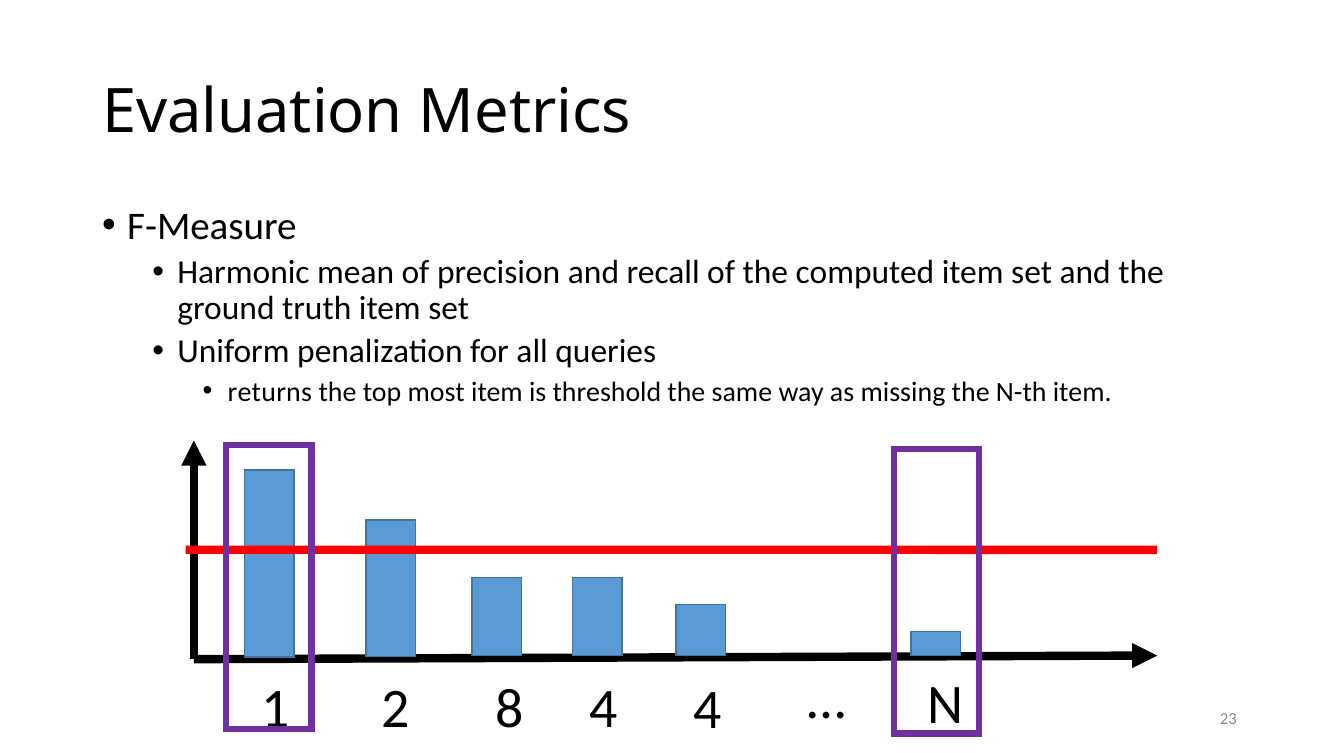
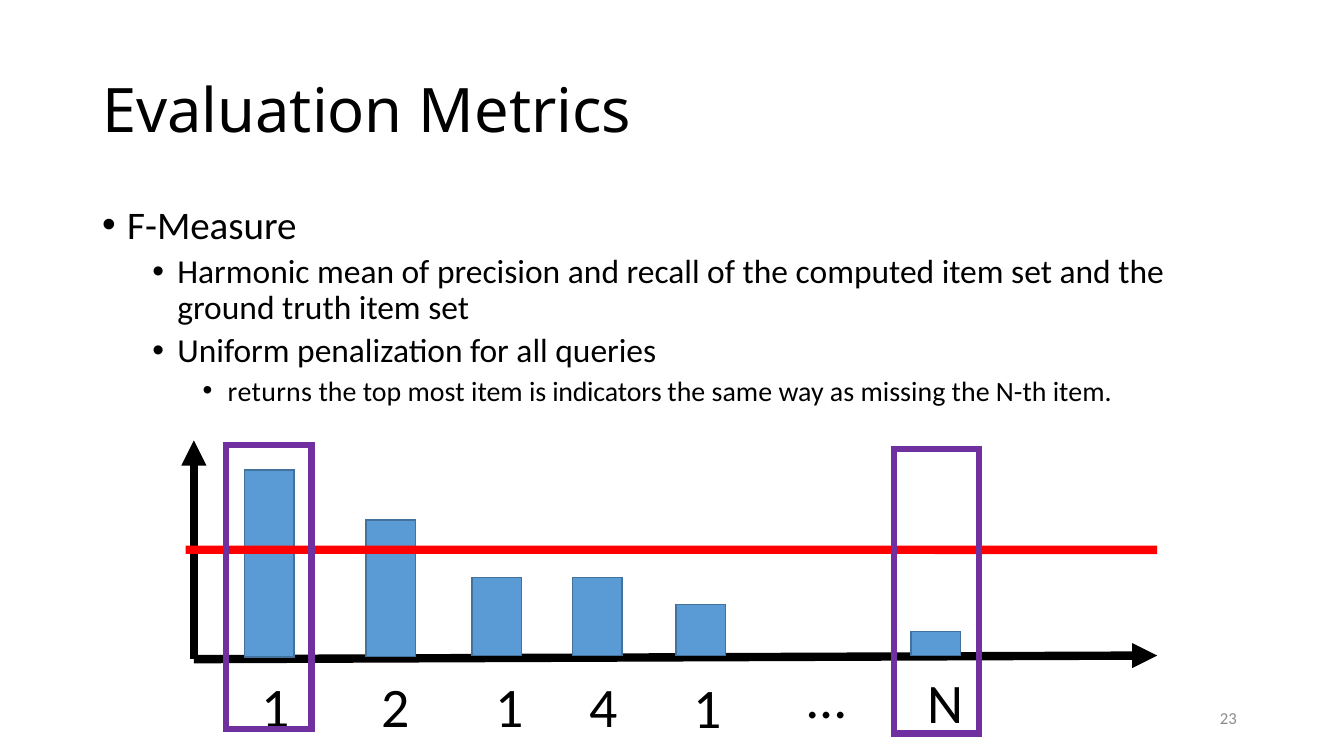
threshold: threshold -> indicators (607, 392)
2 8: 8 -> 1 (509, 709)
4 4: 4 -> 1 (708, 710)
